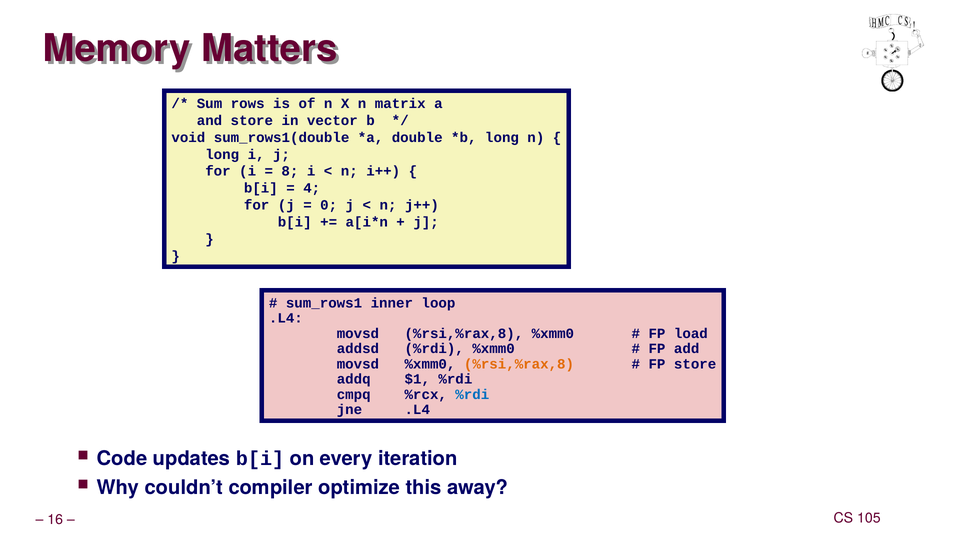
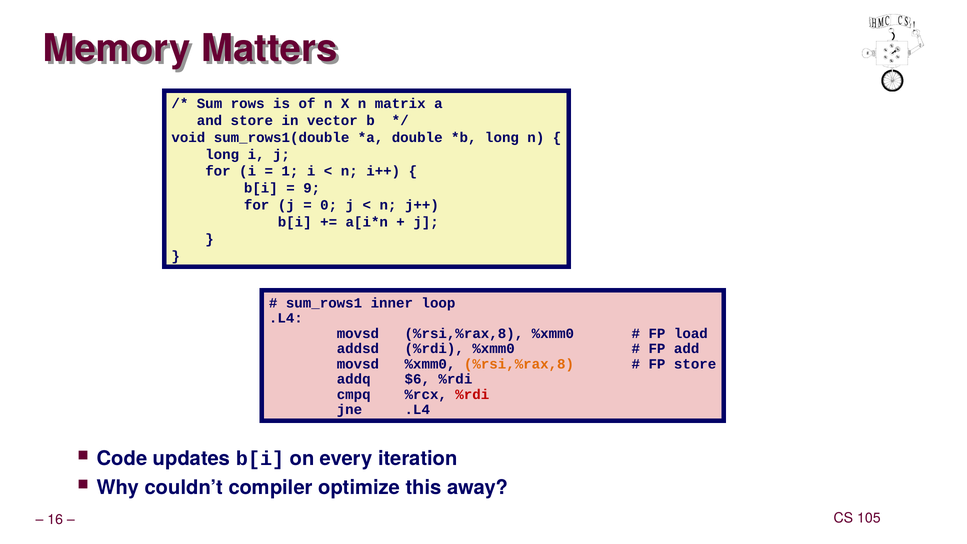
8: 8 -> 1 (290, 171)
4: 4 -> 9 (312, 188)
$1: $1 -> $6 (417, 379)
%rdi colour: blue -> red (472, 394)
